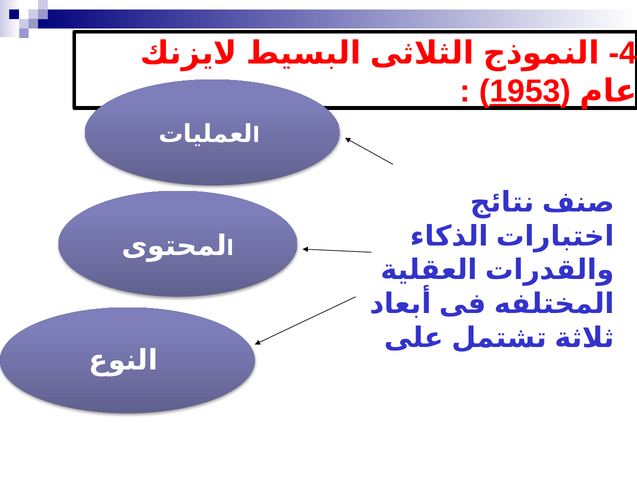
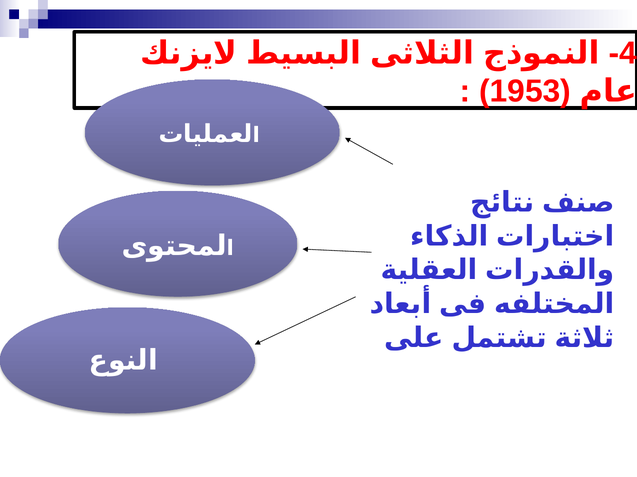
1953 underline: present -> none (525, 91)
